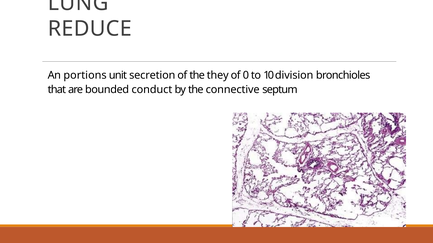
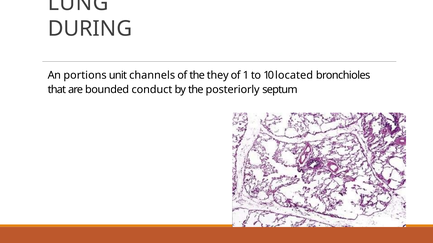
REDUCE: REDUCE -> DURING (90, 29)
secretion: secretion -> channels (152, 75)
0: 0 -> 1 (246, 75)
division: division -> located (294, 75)
connective: connective -> posteriorly (233, 90)
